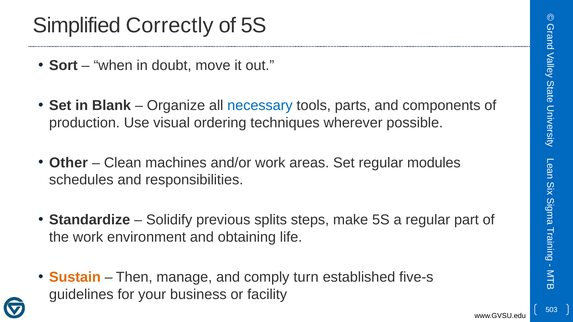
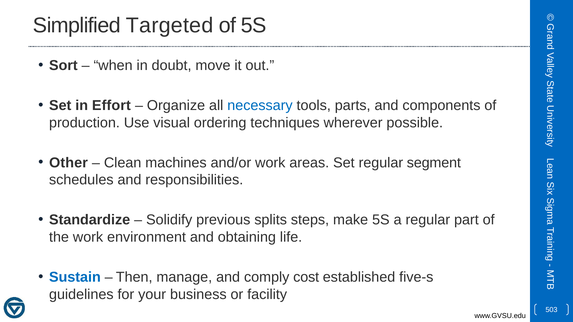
Correctly: Correctly -> Targeted (170, 25)
Blank: Blank -> Effort (111, 106)
modules: modules -> segment (434, 163)
Sustain colour: orange -> blue (75, 277)
turn: turn -> cost (306, 277)
